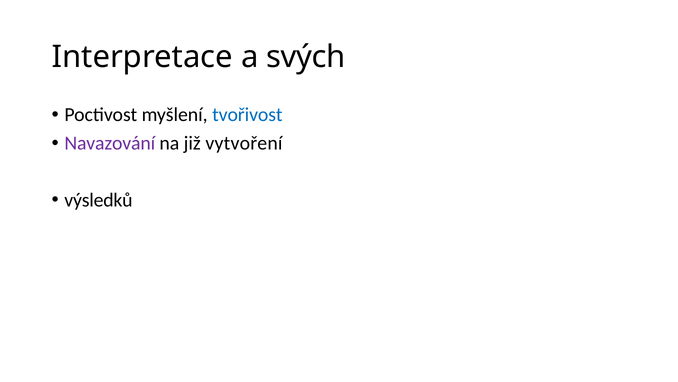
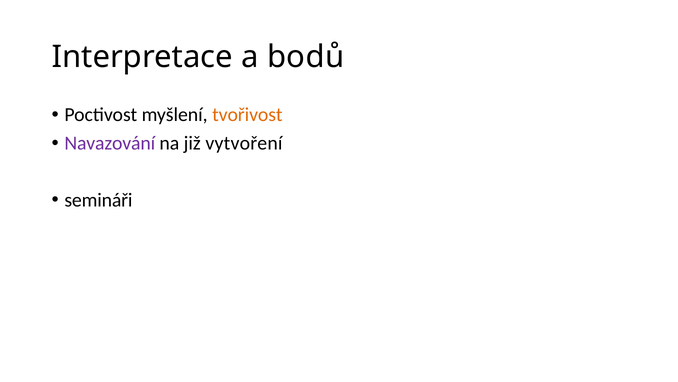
svých: svých -> bodů (306, 57)
tvořivost colour: blue -> orange (247, 115)
výsledků: výsledků -> semináři (98, 200)
